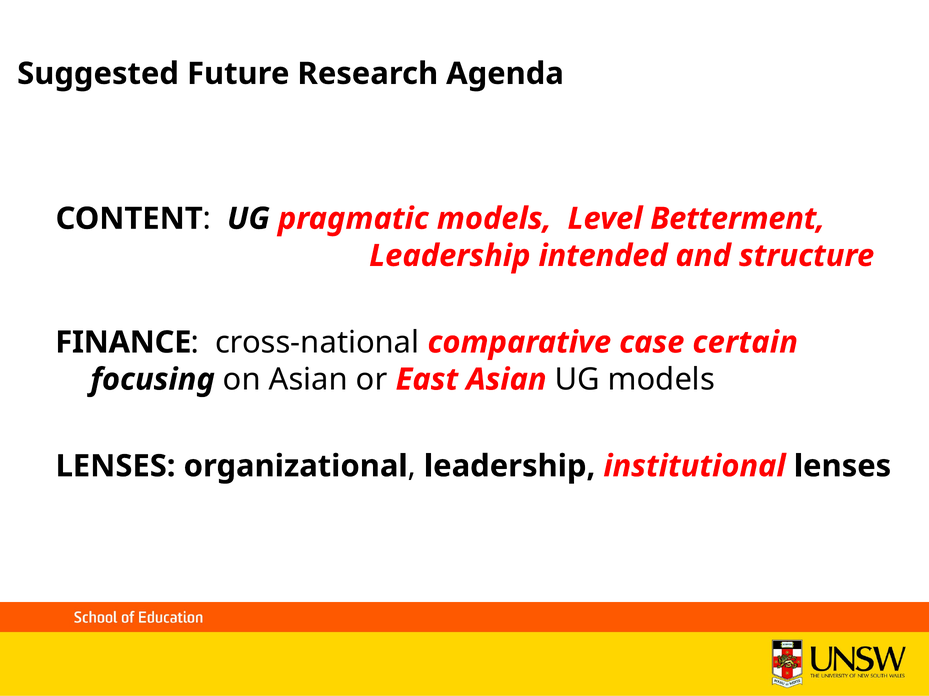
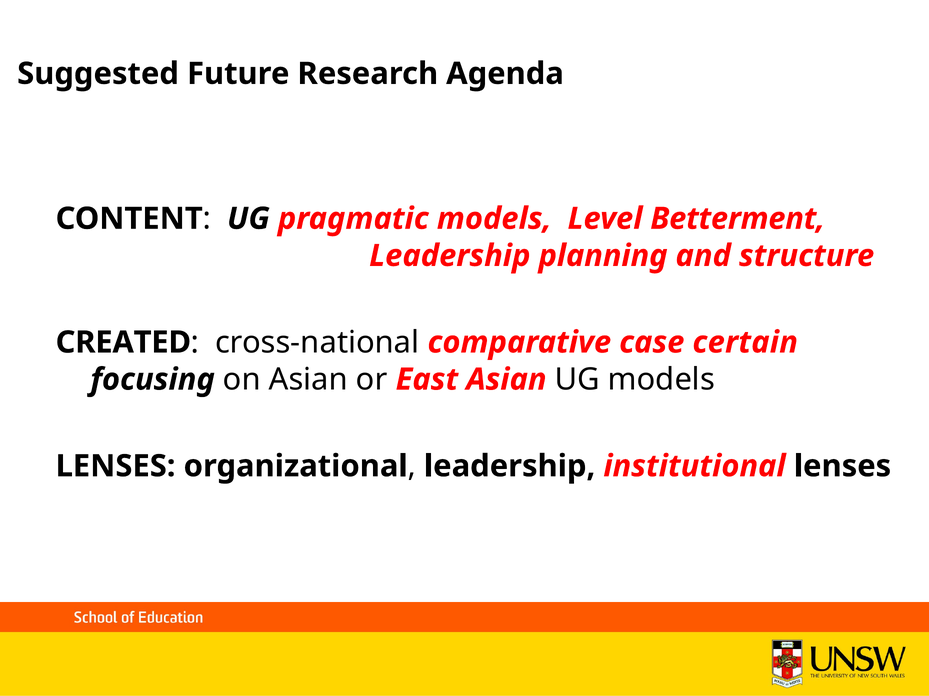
intended: intended -> planning (603, 256)
FINANCE: FINANCE -> CREATED (123, 343)
